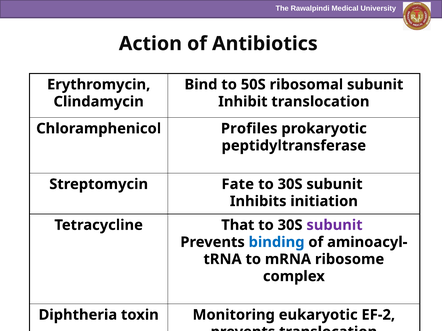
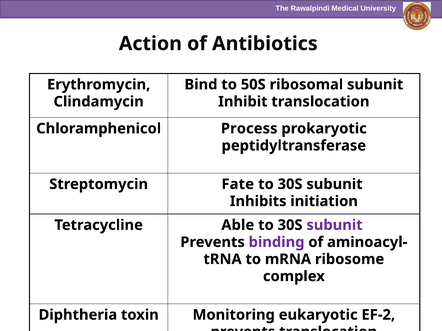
Profiles: Profiles -> Process (249, 129)
That: That -> Able (238, 225)
binding colour: blue -> purple (277, 242)
